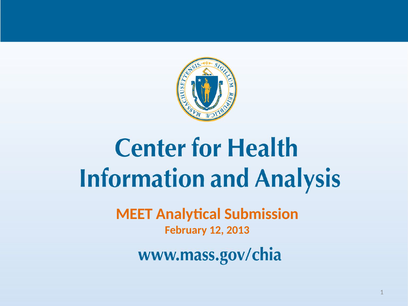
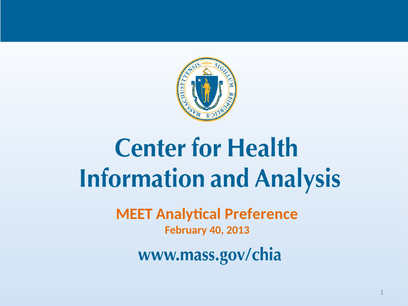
Submission: Submission -> Preference (261, 214)
12: 12 -> 40 (217, 230)
